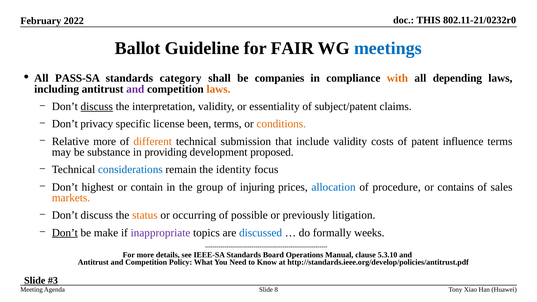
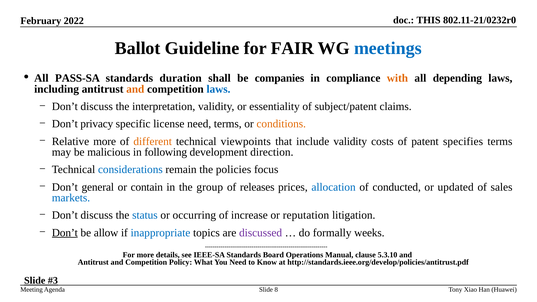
category: category -> duration (181, 78)
and colour: purple -> orange (135, 89)
laws colour: orange -> blue (218, 89)
discuss underline: present -> none (97, 106)
license been: been -> need (199, 124)
submission: submission -> viewpoints (246, 141)
influence: influence -> specifies (463, 141)
substance: substance -> malicious (109, 152)
providing: providing -> following (166, 152)
proposed: proposed -> direction (272, 152)
identity: identity -> policies (234, 170)
highest: highest -> general (98, 187)
injuring: injuring -> releases (257, 187)
procedure: procedure -> conducted (397, 187)
contains: contains -> updated (456, 187)
markets colour: orange -> blue (71, 198)
status colour: orange -> blue (145, 215)
possible: possible -> increase (249, 215)
previously: previously -> reputation (306, 215)
make: make -> allow (106, 233)
inappropriate colour: purple -> blue (160, 233)
discussed colour: blue -> purple (261, 233)
